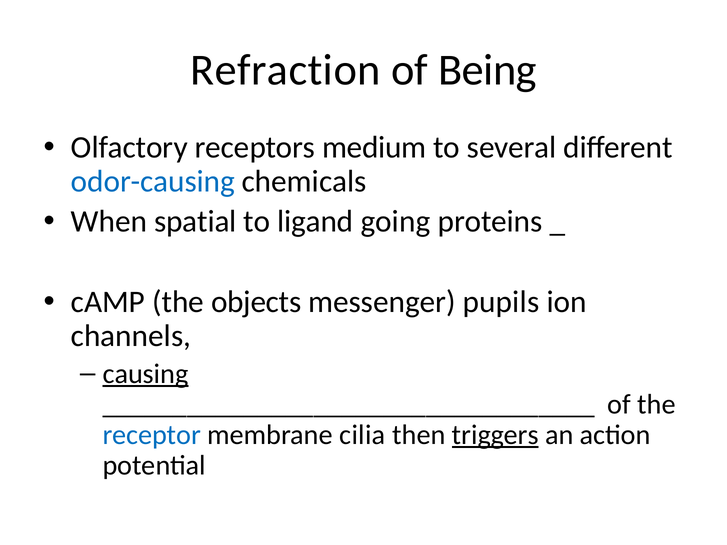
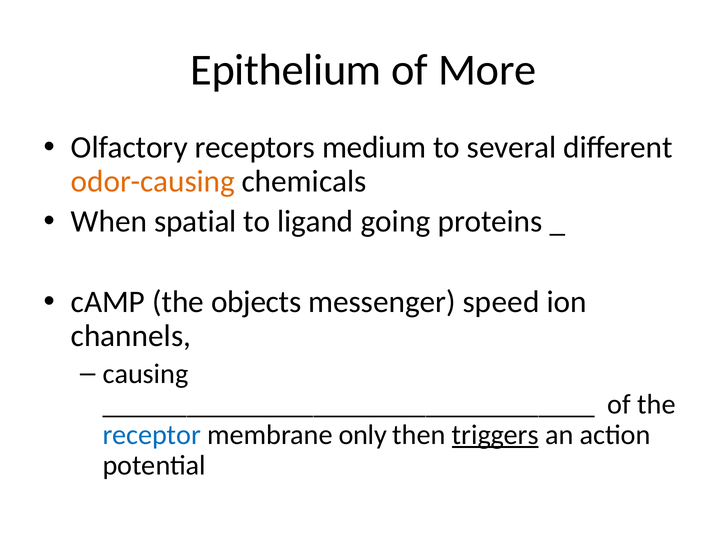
Refraction: Refraction -> Epithelium (286, 70)
Being: Being -> More (487, 70)
odor-causing colour: blue -> orange (153, 181)
pupils: pupils -> speed (501, 302)
causing underline: present -> none (146, 374)
cilia: cilia -> only (363, 435)
